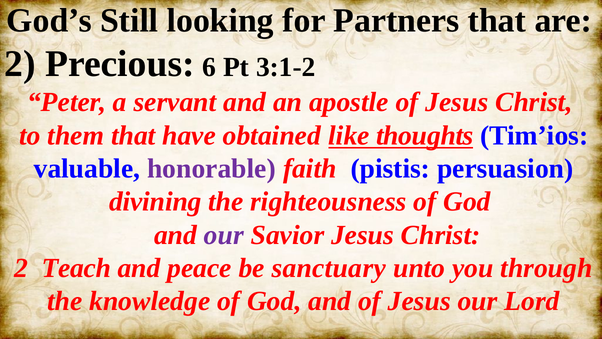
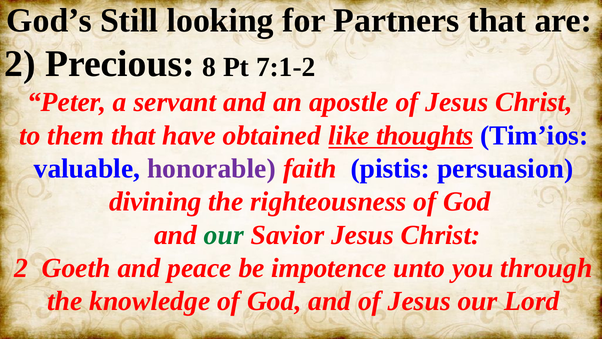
6: 6 -> 8 (209, 67)
3:1-2: 3:1-2 -> 7:1-2 (286, 67)
our colour: purple -> green (224, 235)
Teach: Teach -> Goeth (76, 268)
sanctuary: sanctuary -> impotence (329, 268)
